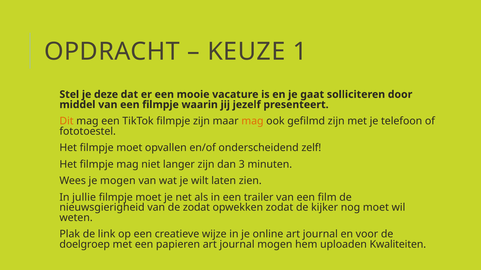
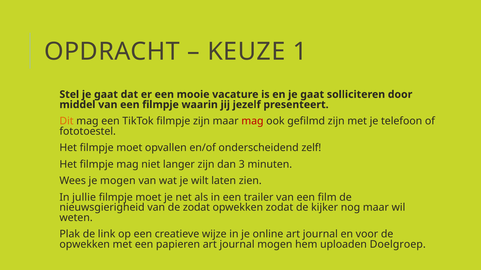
Stel je deze: deze -> gaat (106, 95)
mag colour: orange -> red (252, 121)
nog moet: moet -> maar (376, 208)
doelgroep: doelgroep -> opwekken (85, 245)
Kwaliteiten: Kwaliteiten -> Doelgroep (398, 245)
